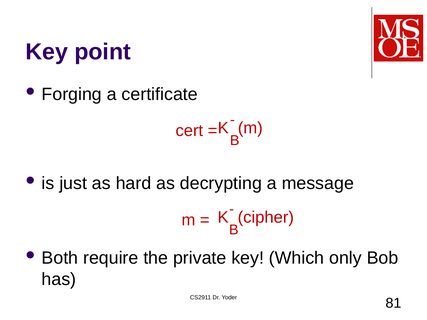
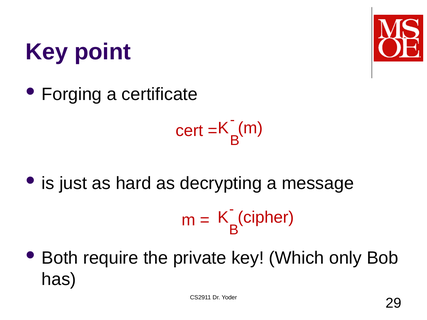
81: 81 -> 29 (393, 303)
